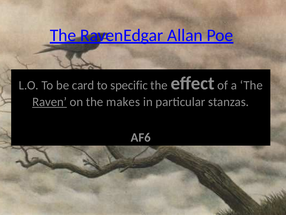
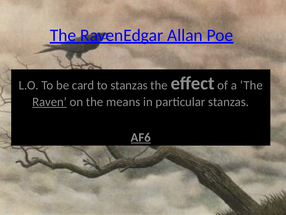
to specific: specific -> stanzas (129, 85)
makes: makes -> means (123, 102)
AF6 underline: none -> present (141, 137)
